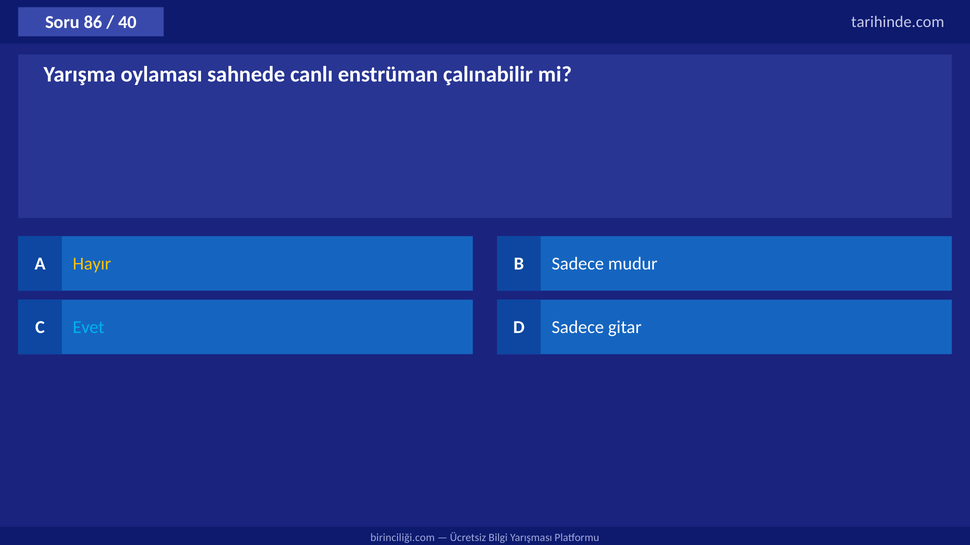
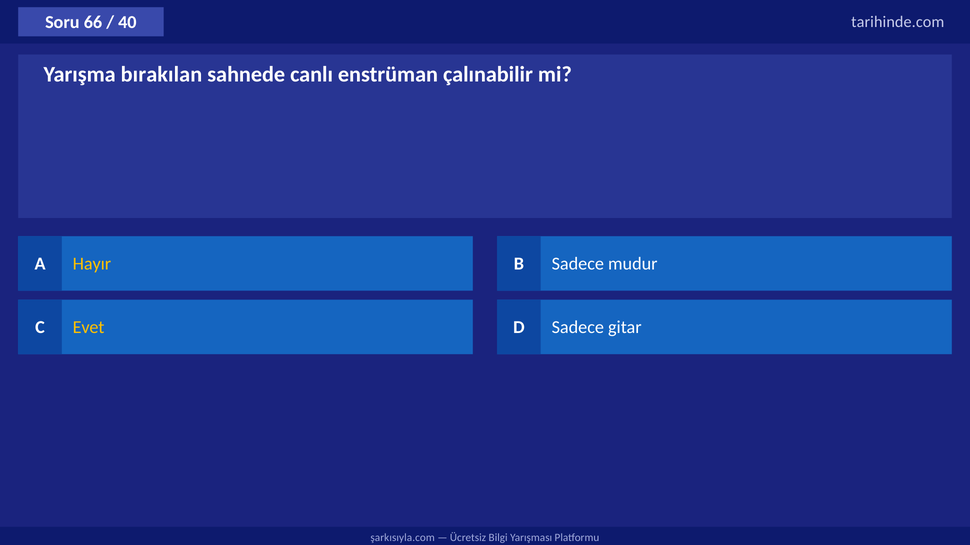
86: 86 -> 66 (93, 22)
oylaması: oylaması -> bırakılan (161, 75)
Evet colour: light blue -> yellow (89, 328)
birinciliği.com: birinciliği.com -> şarkısıyla.com (403, 538)
